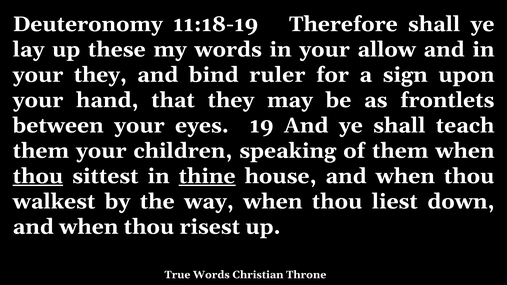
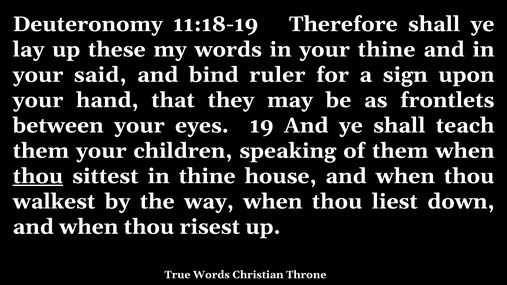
your allow: allow -> thine (387, 50)
your they: they -> said (100, 75)
thine underline: present -> none (207, 176)
